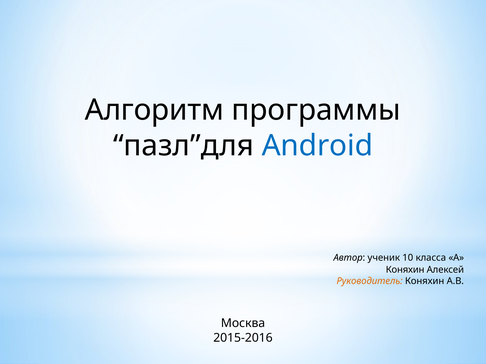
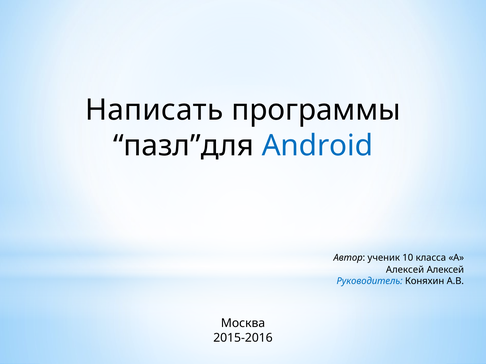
Алгоритм: Алгоритм -> Написать (154, 110)
Коняхин: Коняхин -> Алексей (405, 270)
Руководитель colour: orange -> blue (370, 281)
